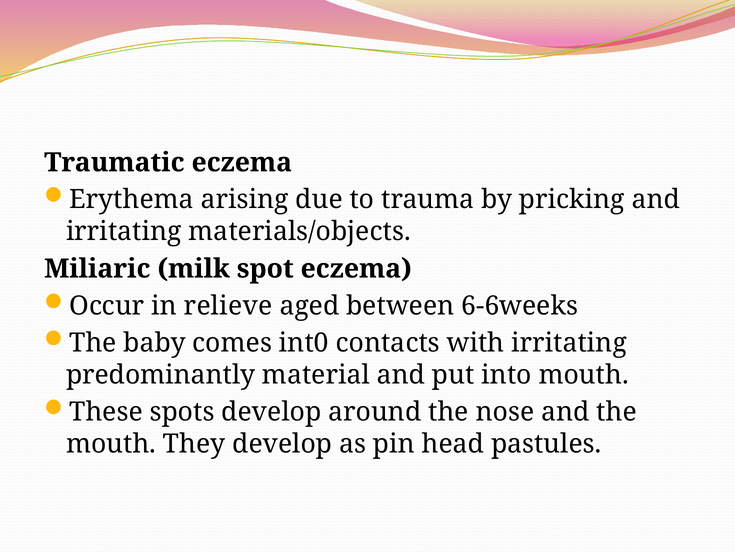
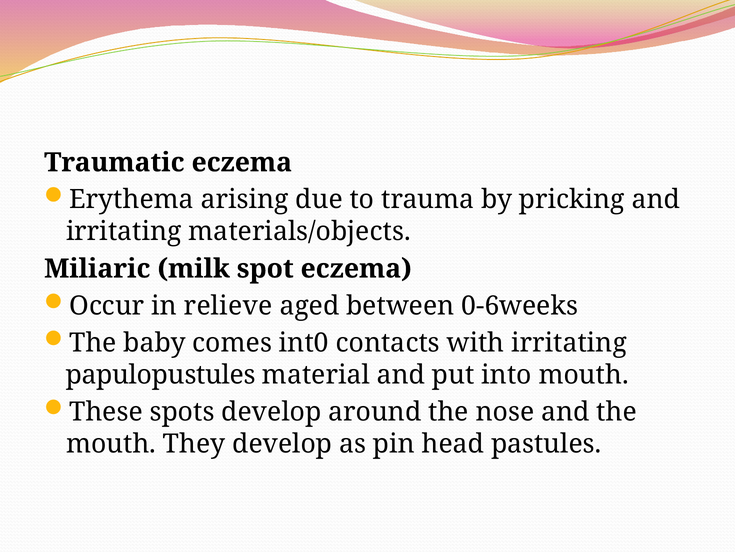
6-6weeks: 6-6weeks -> 0-6weeks (520, 306)
predominantly: predominantly -> papulopustules (161, 374)
